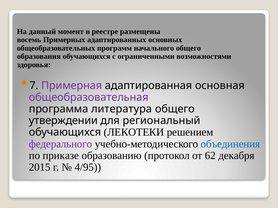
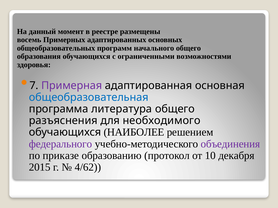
общеобразовательная colour: purple -> blue (89, 97)
утверждении: утверждении -> разъяснения (63, 121)
региональный: региональный -> необходимого (162, 121)
ЛЕКОТЕКИ: ЛЕКОТЕКИ -> НАИБОЛЕЕ (134, 133)
объединения colour: blue -> purple (230, 144)
62: 62 -> 10 (210, 156)
4/95: 4/95 -> 4/62 (88, 168)
